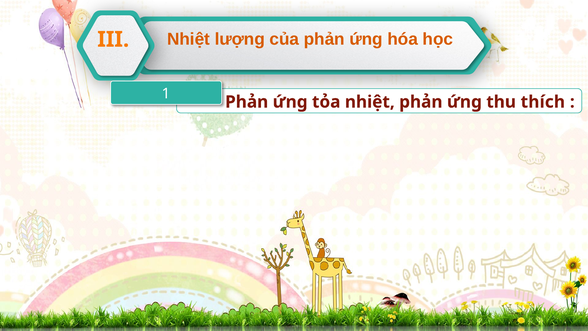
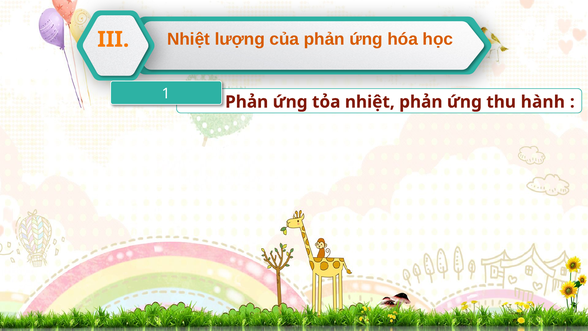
thích: thích -> hành (543, 102)
